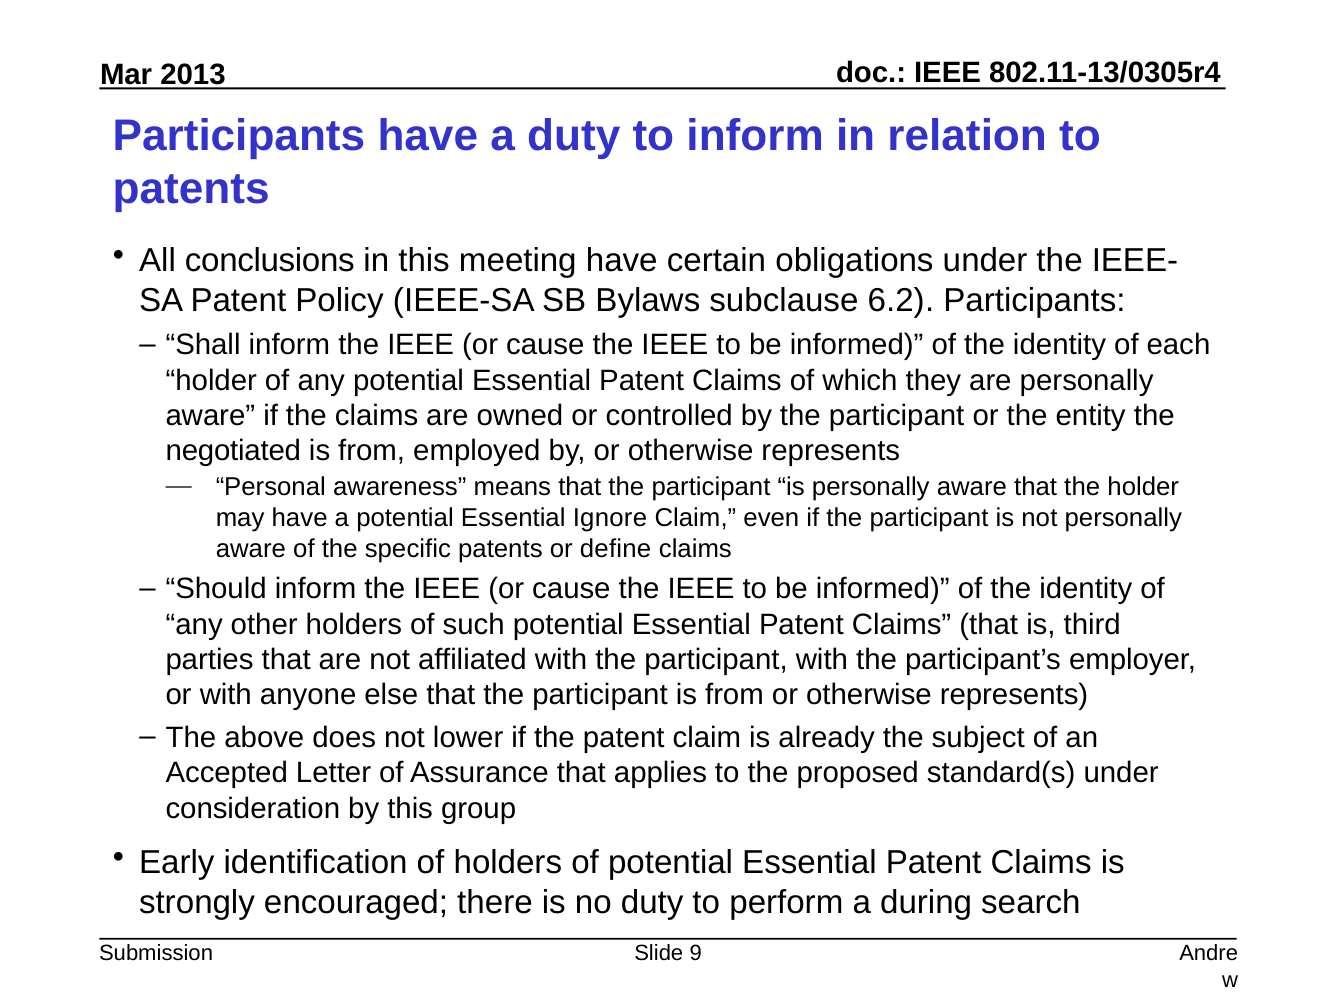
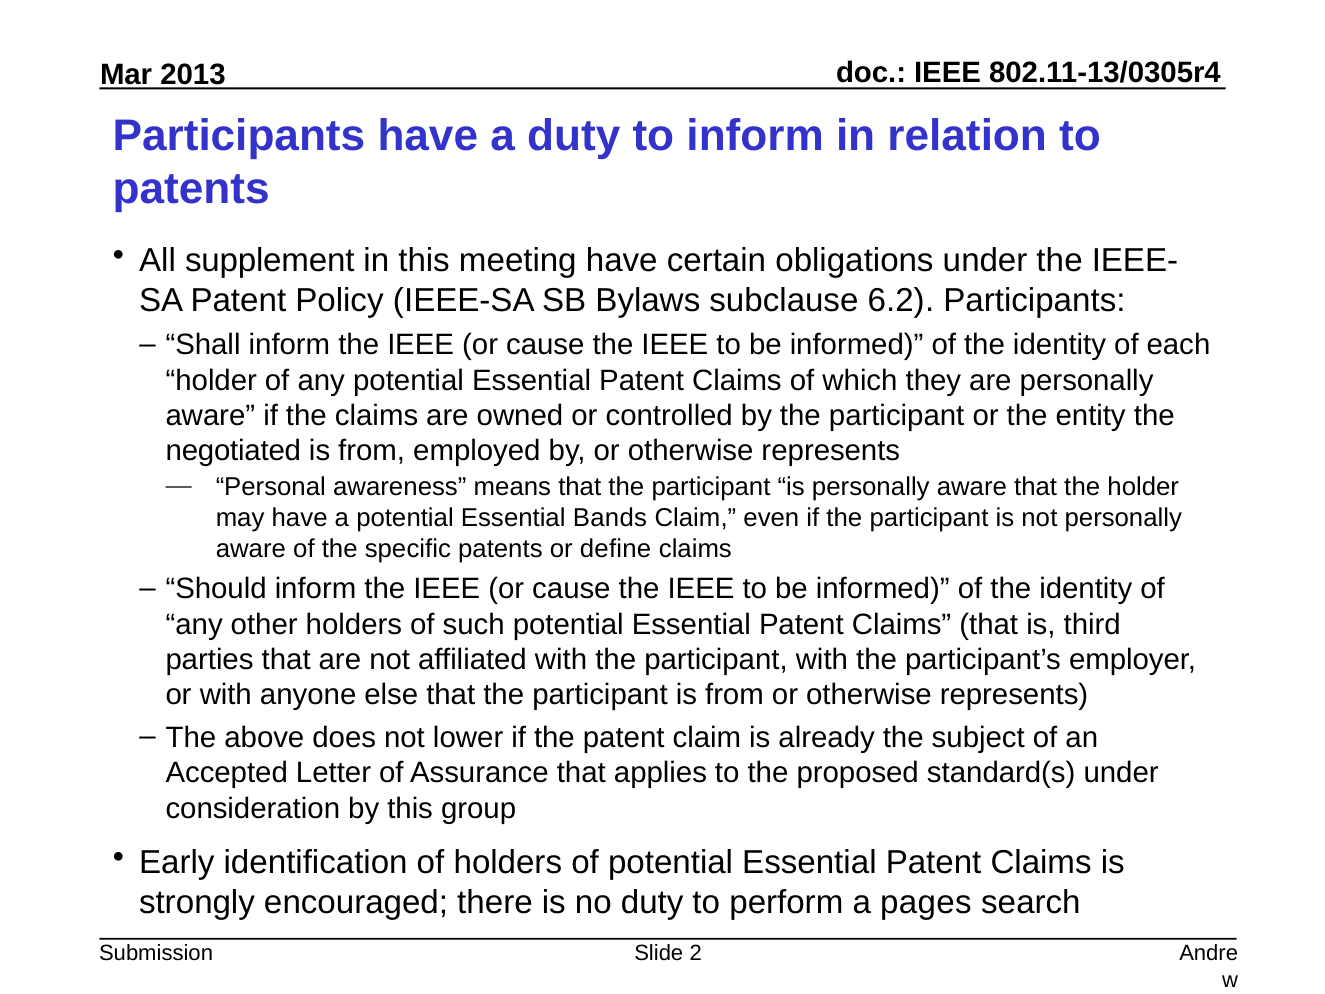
conclusions: conclusions -> supplement (270, 261)
Ignore: Ignore -> Bands (610, 517)
during: during -> pages (926, 902)
9: 9 -> 2 (696, 953)
